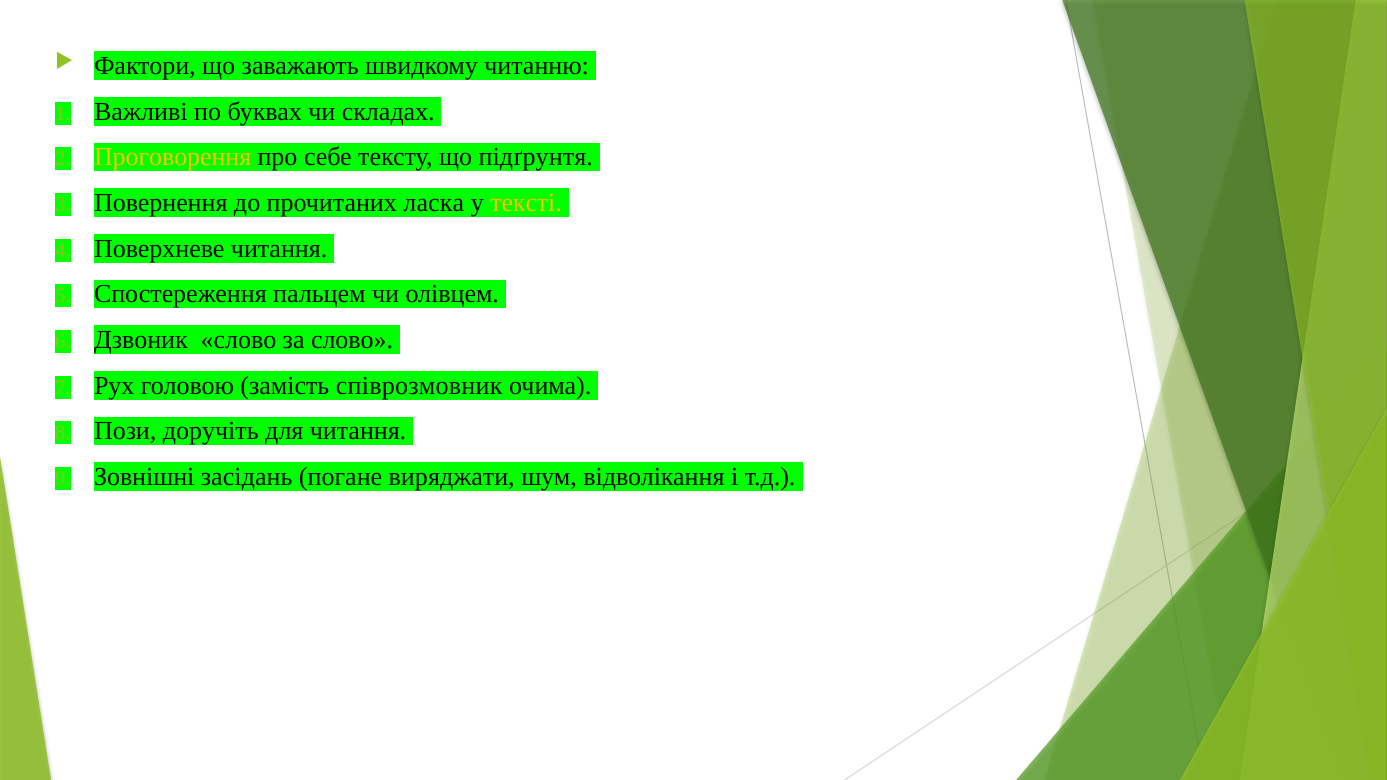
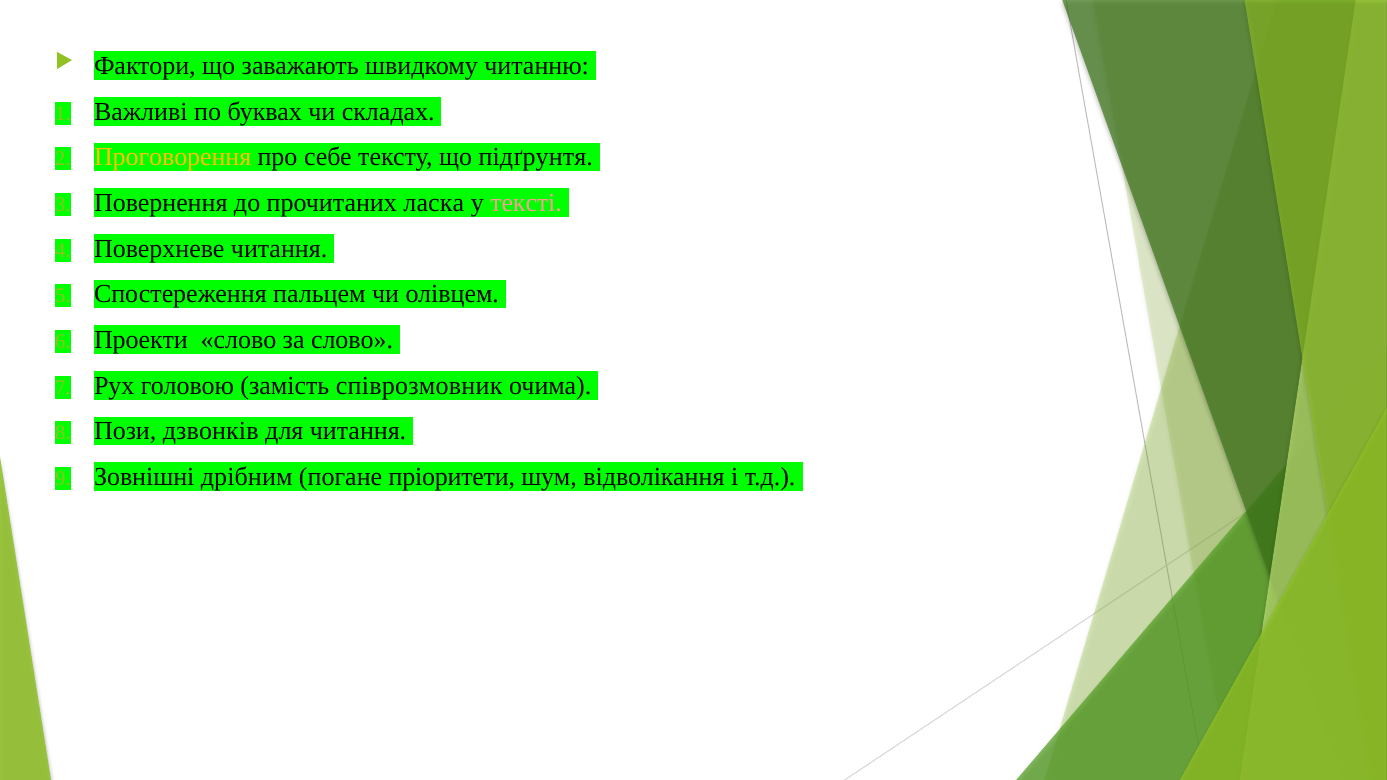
тексті colour: yellow -> pink (526, 203)
Дзвоник: Дзвоник -> Проекти (141, 340)
доручіть: доручіть -> дзвонків (211, 431)
засідань: засідань -> дрібним (247, 477)
виряджати: виряджати -> пріоритети (452, 477)
